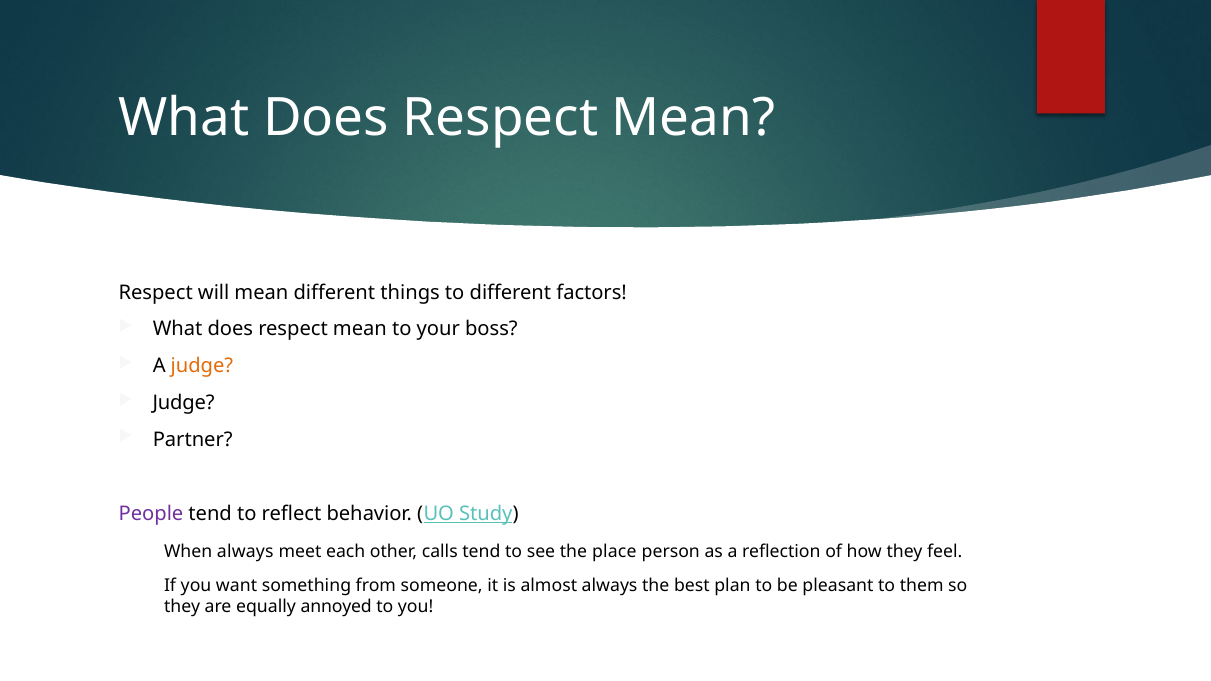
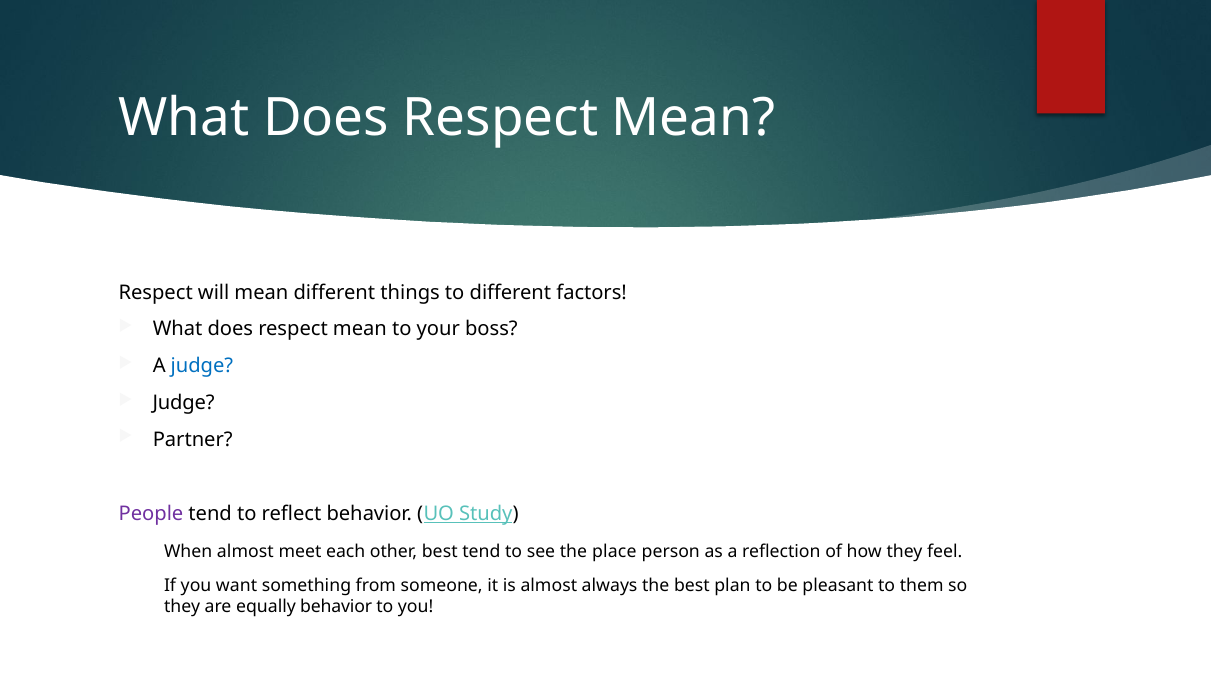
judge colour: orange -> blue (202, 366)
When always: always -> almost (245, 552)
other calls: calls -> best (440, 552)
equally annoyed: annoyed -> behavior (336, 607)
